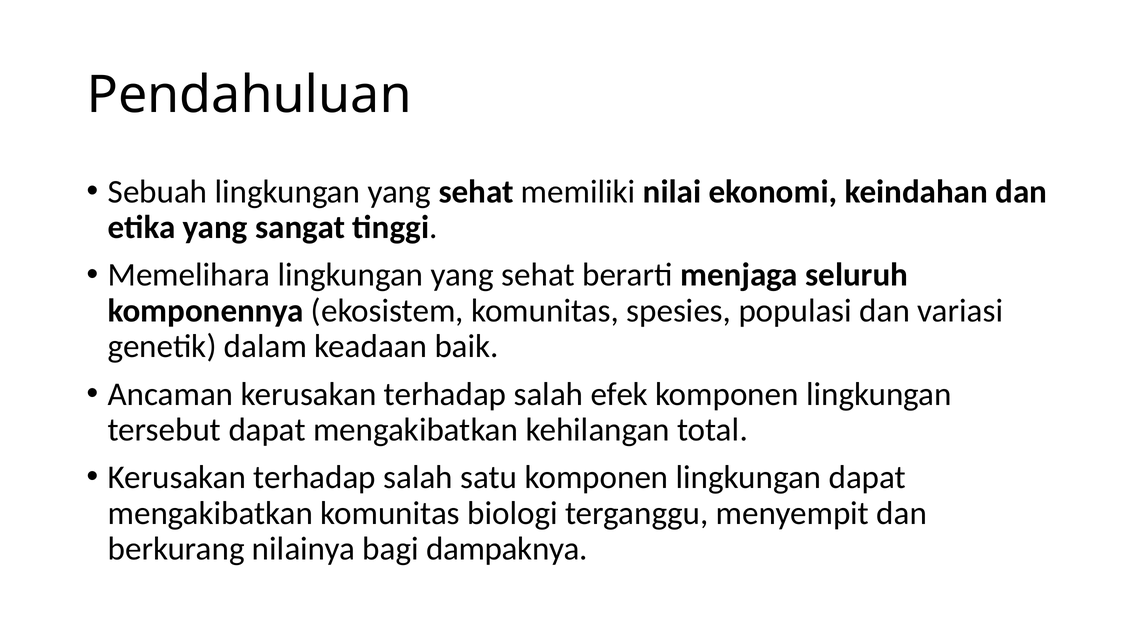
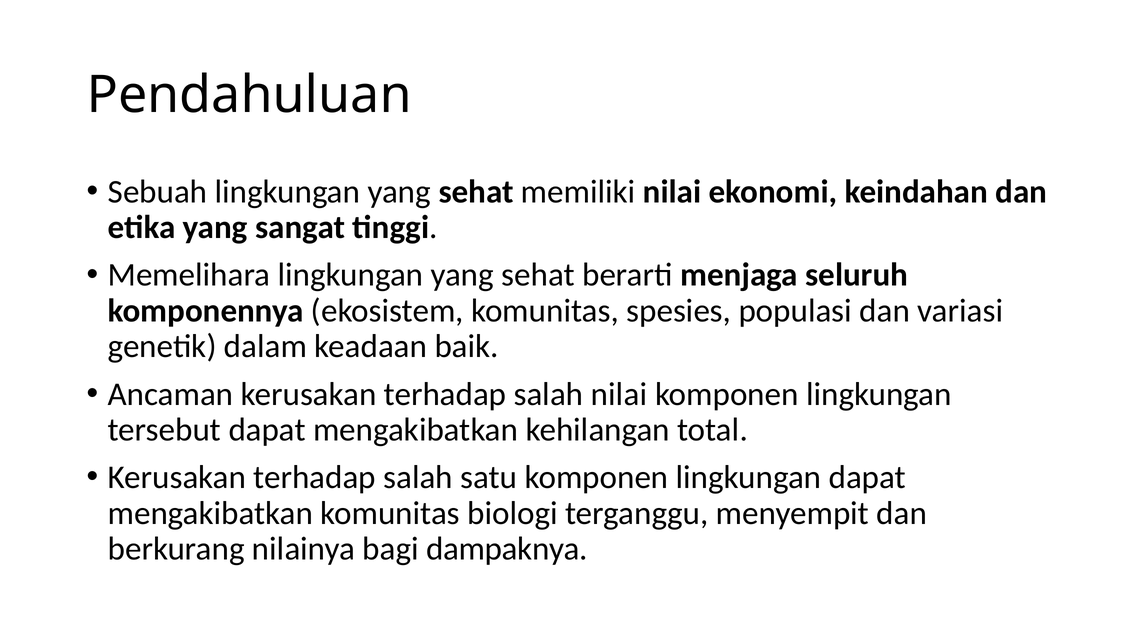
salah efek: efek -> nilai (619, 394)
